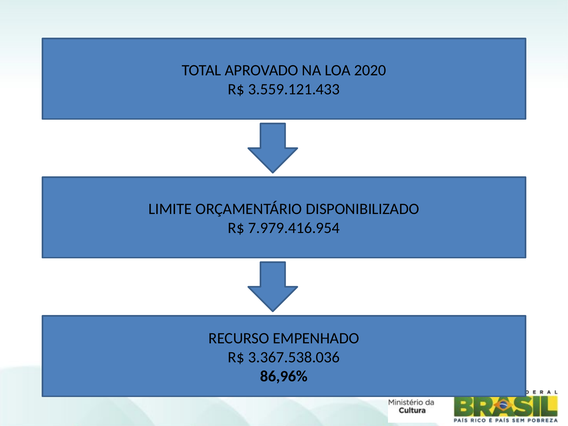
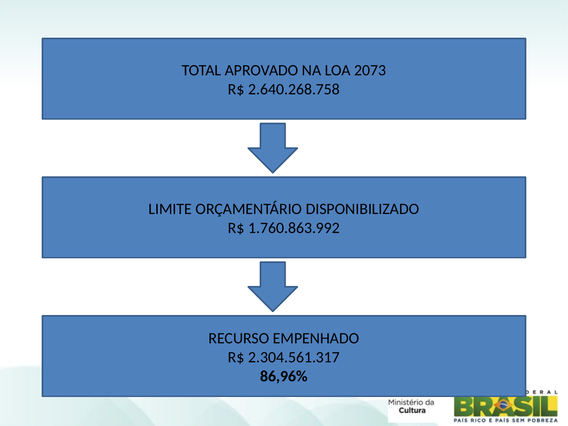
2020: 2020 -> 2073 (370, 70)
3.559.121.433: 3.559.121.433 -> 2.640.268.758 (294, 89)
7.979.416.954: 7.979.416.954 -> 1.760.863.992 (294, 228)
3.367.538.036: 3.367.538.036 -> 2.304.561.317 (294, 357)
